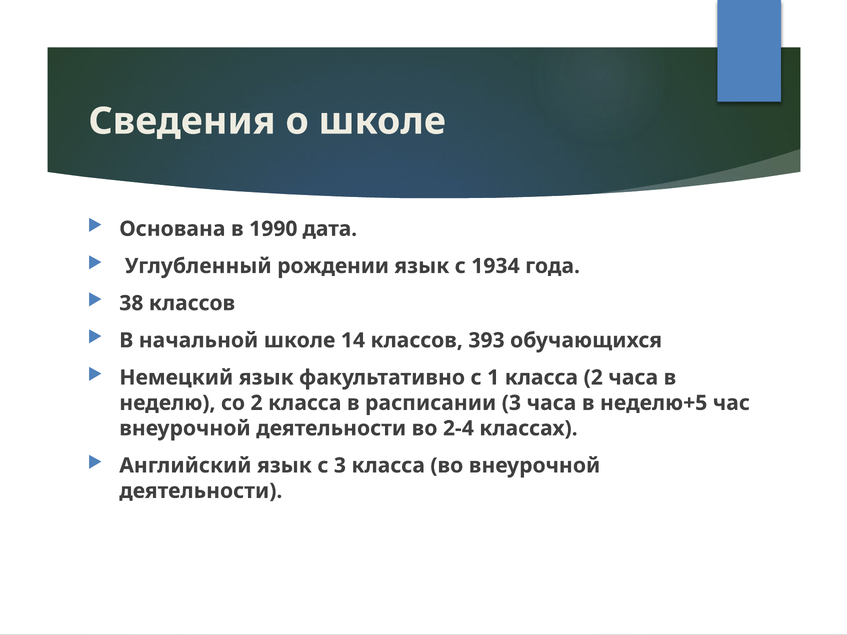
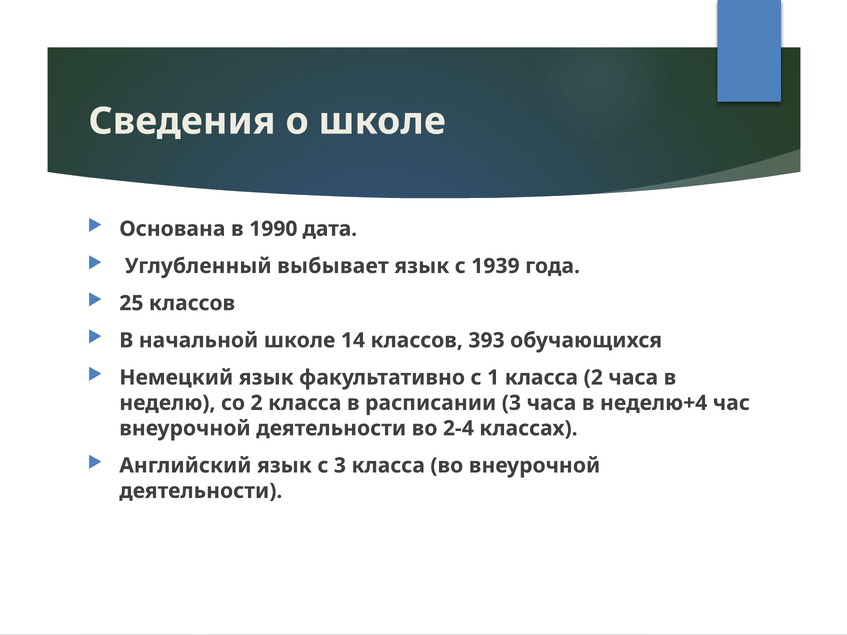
рождении: рождении -> выбывает (333, 266)
1934: 1934 -> 1939 (495, 266)
38: 38 -> 25 (131, 303)
неделю+5: неделю+5 -> неделю+4 (654, 403)
